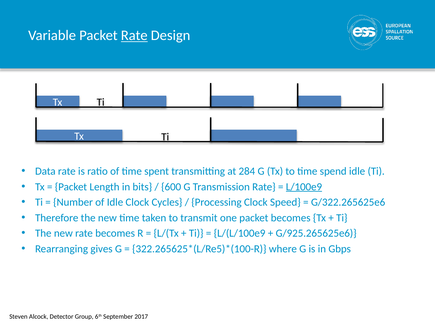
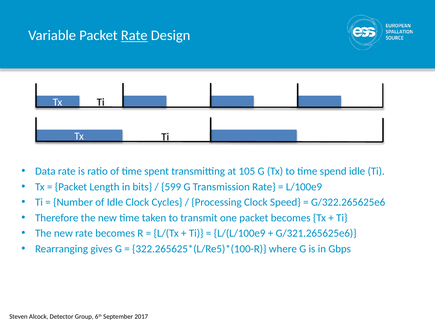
284: 284 -> 105 (247, 171)
600: 600 -> 599 (171, 186)
L/100e9 underline: present -> none (304, 186)
G/925.265625e6: G/925.265625e6 -> G/321.265625e6 (316, 233)
